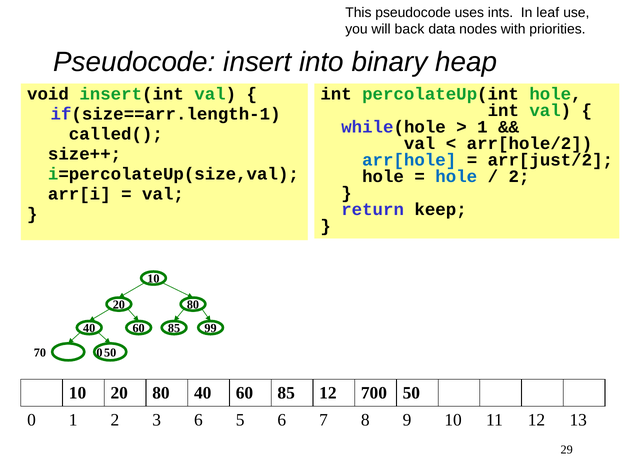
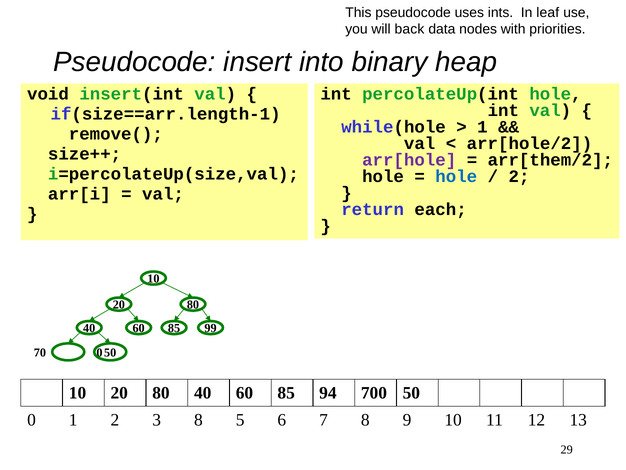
called(: called( -> remove( (116, 134)
arr[hole colour: blue -> purple (409, 160)
arr[just/2: arr[just/2 -> arr[them/2 (550, 160)
keep: keep -> each (441, 209)
85 12: 12 -> 94 (328, 392)
3 6: 6 -> 8 (198, 420)
